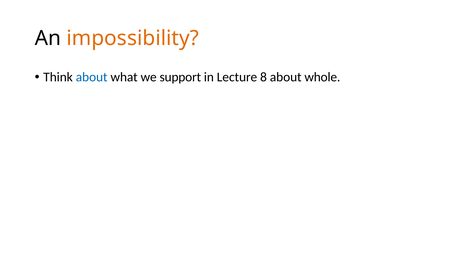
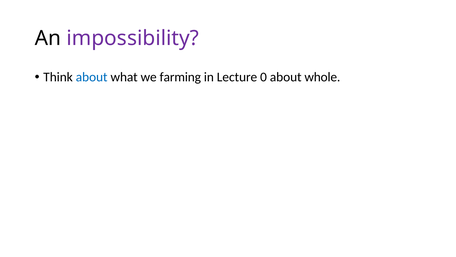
impossibility colour: orange -> purple (133, 38)
support: support -> farming (180, 77)
8: 8 -> 0 (263, 77)
